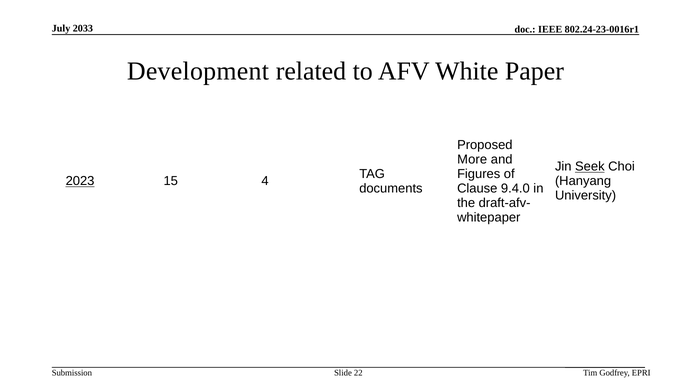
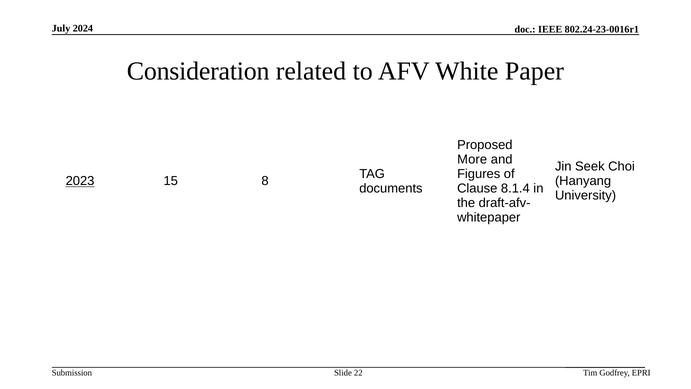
2033: 2033 -> 2024 (83, 28)
Development: Development -> Consideration (198, 71)
Seek underline: present -> none (590, 167)
4: 4 -> 8 (265, 181)
9.4.0: 9.4.0 -> 8.1.4 (515, 188)
